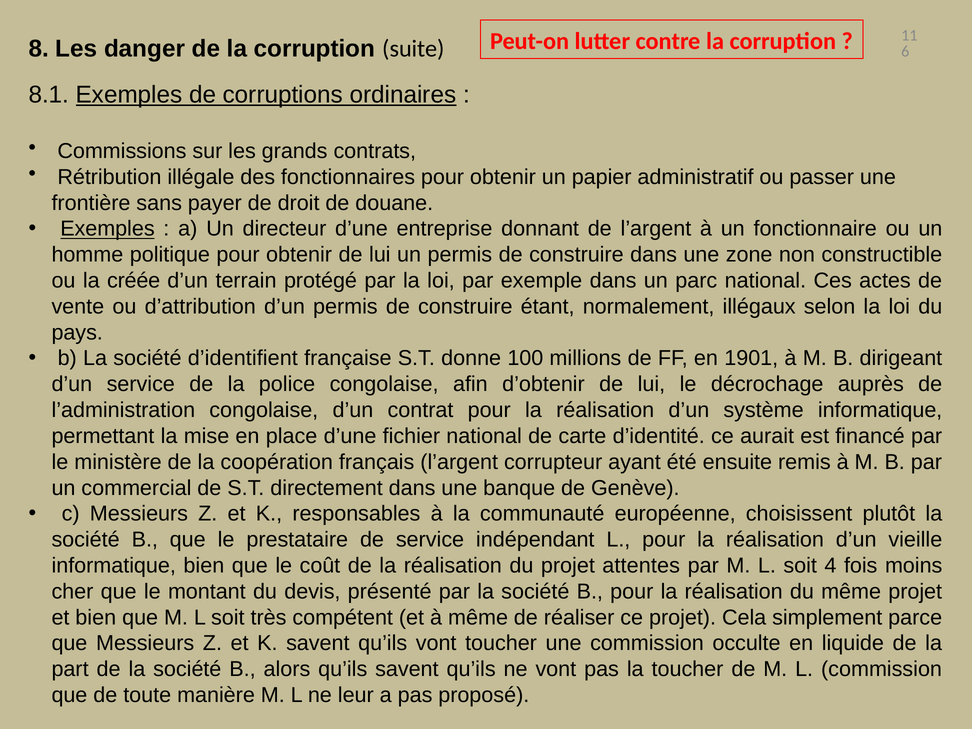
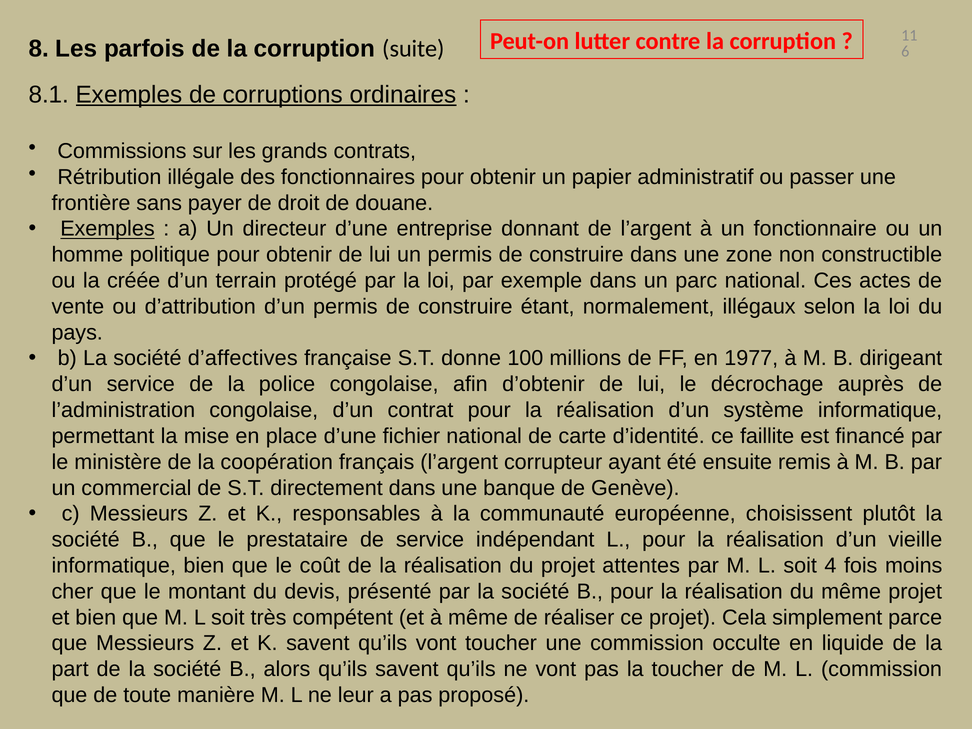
danger: danger -> parfois (145, 49)
d’identifient: d’identifient -> d’affectives (243, 358)
1901: 1901 -> 1977 (751, 358)
aurait: aurait -> faillite (767, 436)
